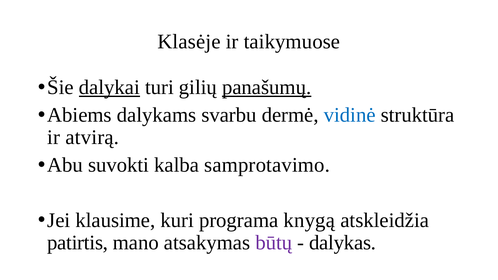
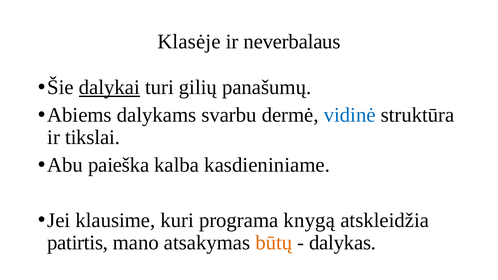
taikymuose: taikymuose -> neverbalaus (292, 42)
panašumų underline: present -> none (267, 88)
atvirą: atvirą -> tikslai (92, 138)
suvokti: suvokti -> paieška (119, 165)
samprotavimo: samprotavimo -> kasdieniniame (267, 165)
būtų colour: purple -> orange (274, 243)
